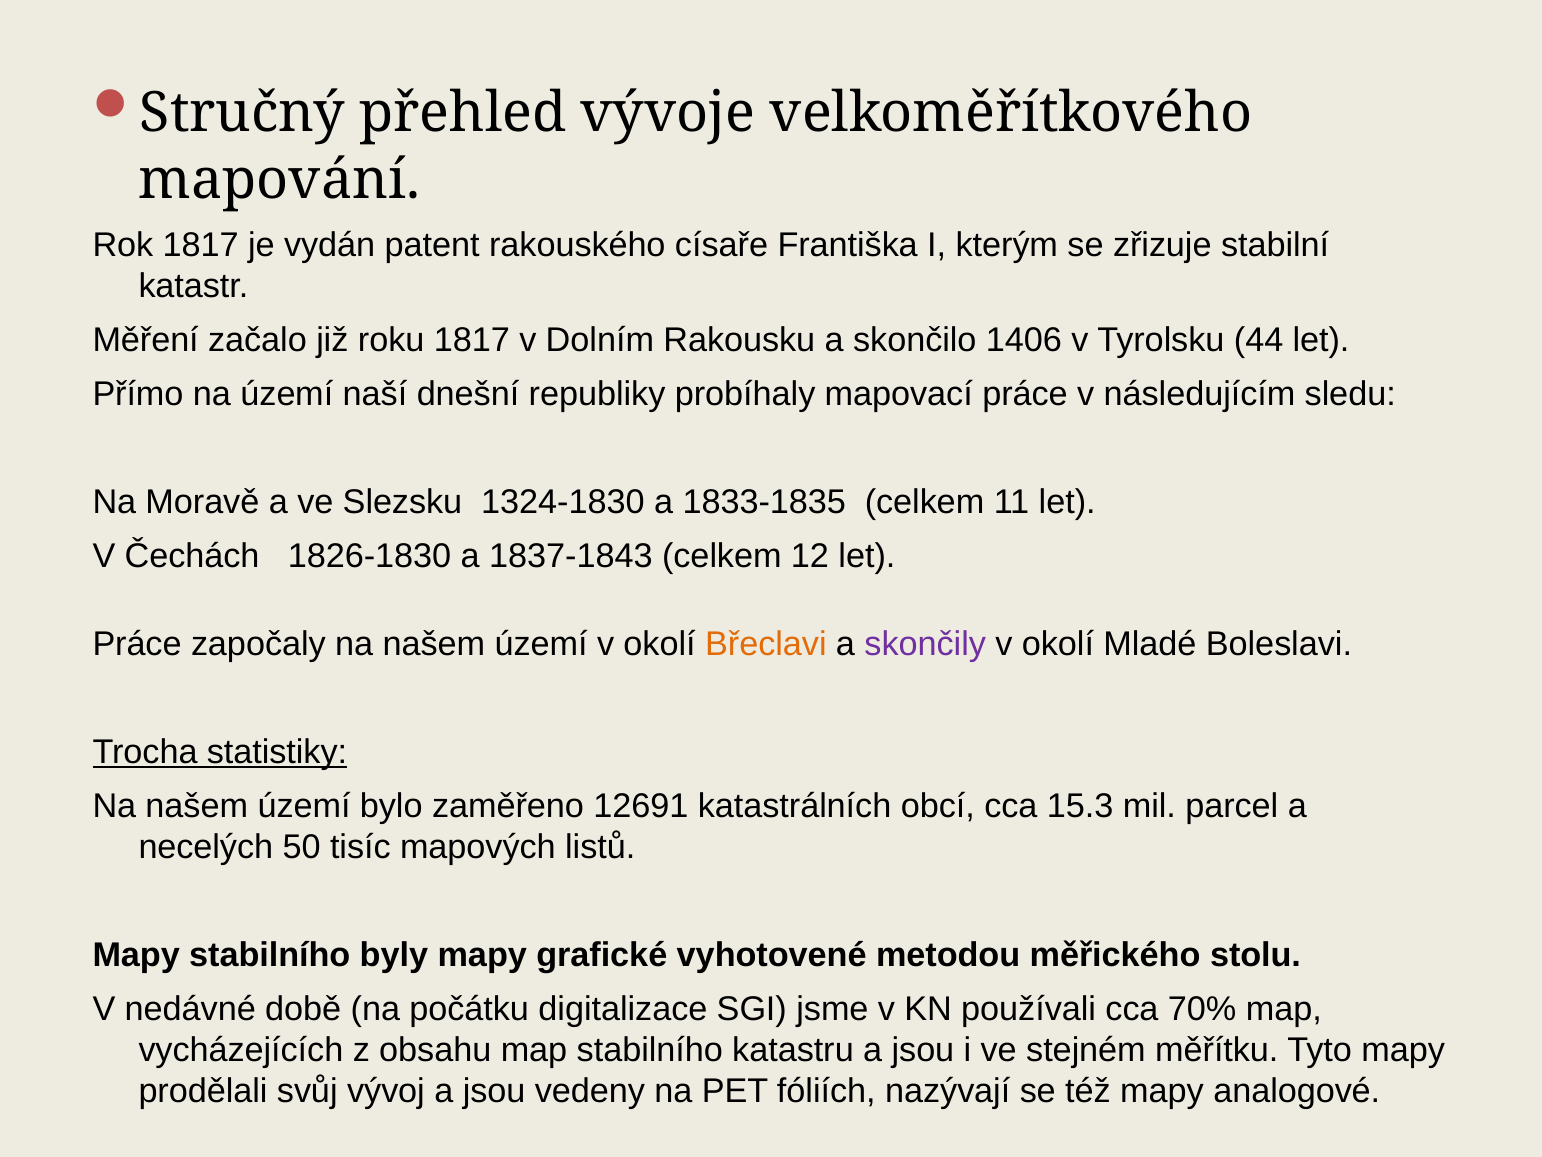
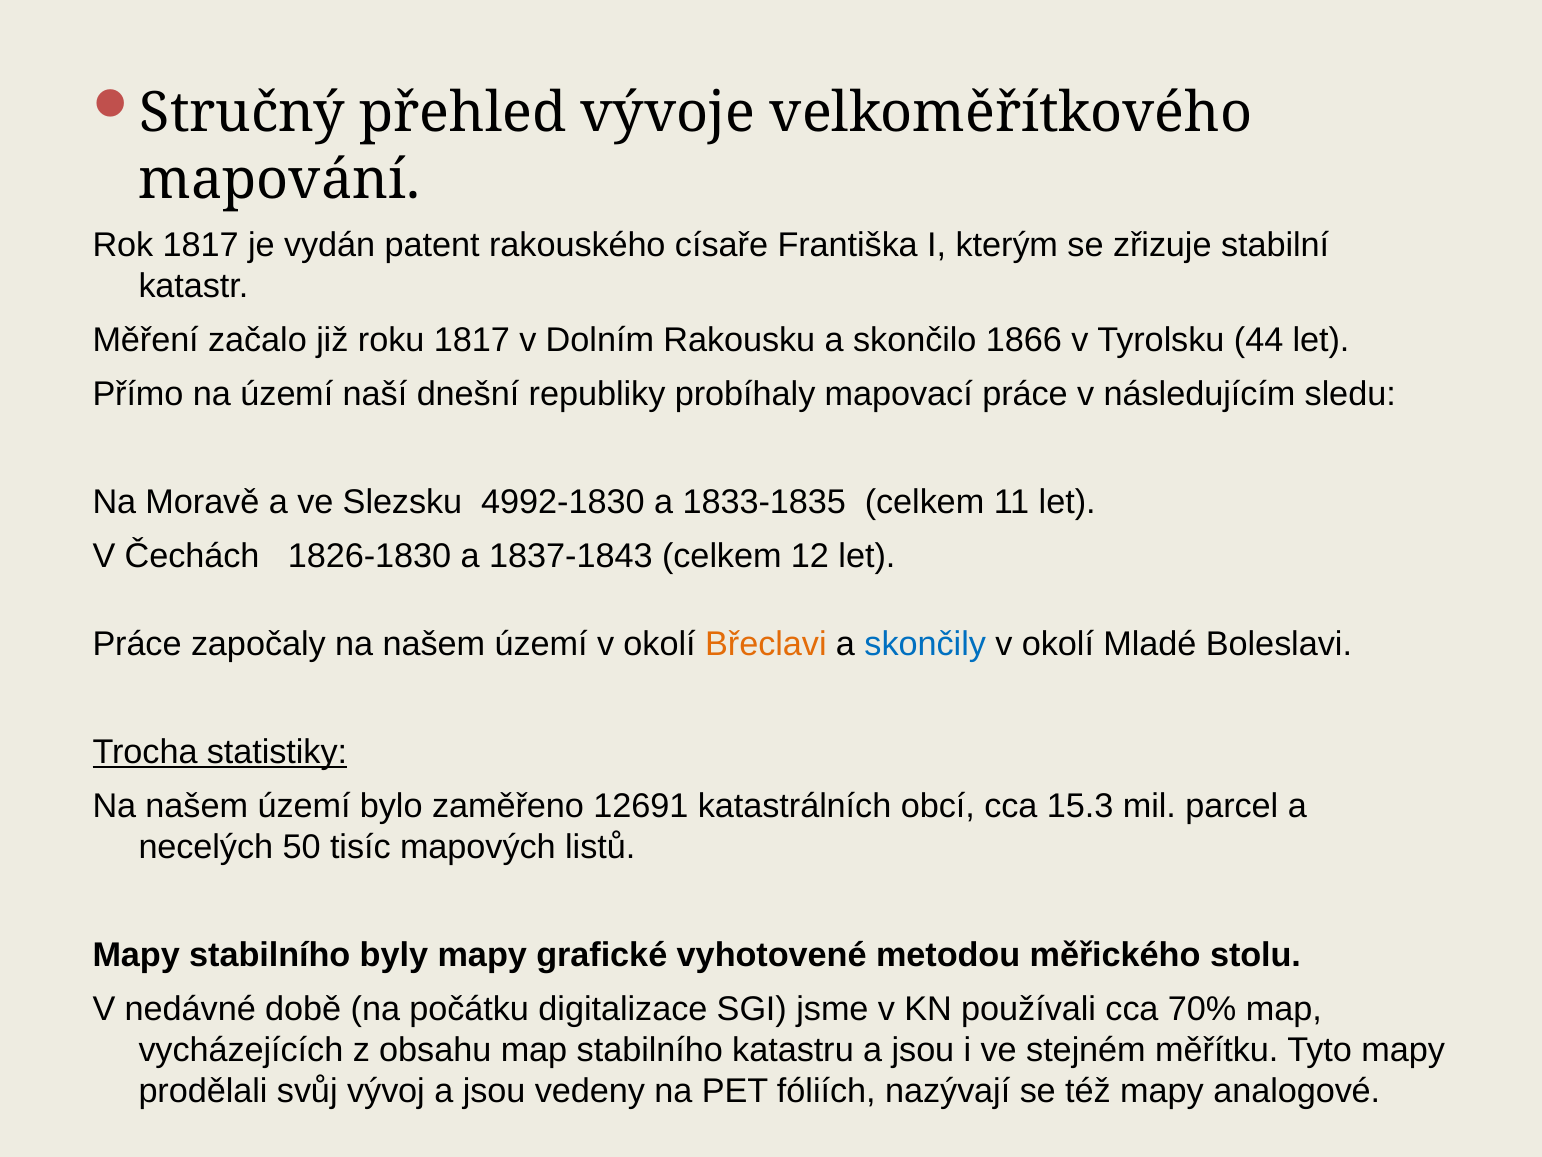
1406: 1406 -> 1866 (1024, 340)
1324-1830: 1324-1830 -> 4992-1830 (563, 502)
skončily colour: purple -> blue (925, 644)
